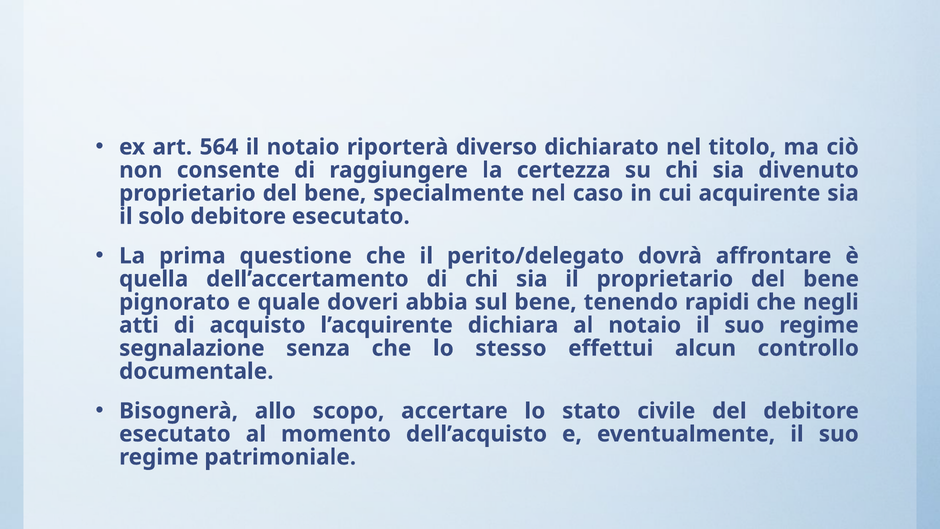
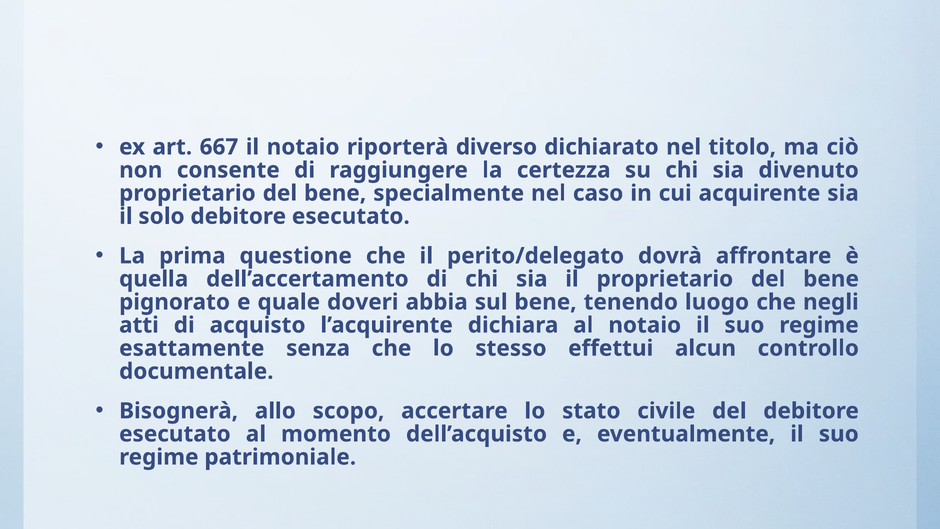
564: 564 -> 667 (219, 147)
rapidi: rapidi -> luogo (717, 302)
segnalazione: segnalazione -> esattamente (192, 348)
